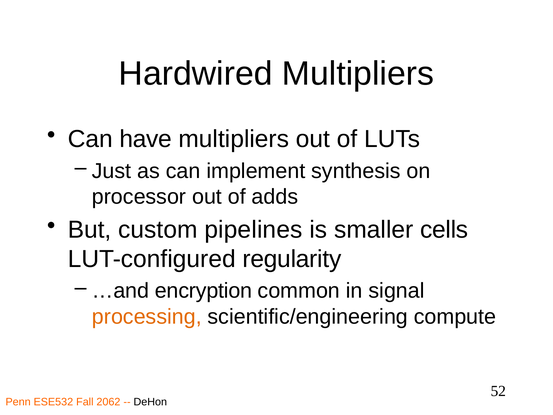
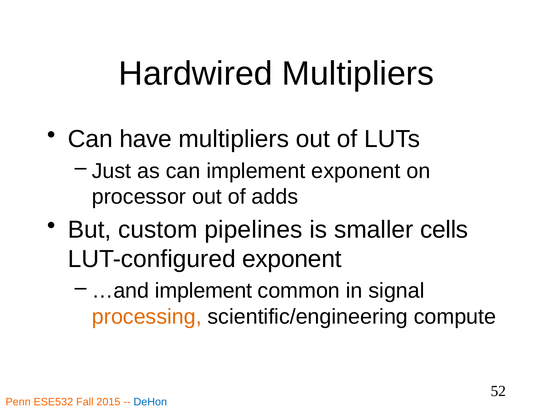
implement synthesis: synthesis -> exponent (356, 171)
LUT-configured regularity: regularity -> exponent (292, 259)
encryption: encryption -> implement (204, 291)
2062: 2062 -> 2015 (108, 402)
DeHon colour: black -> blue (150, 402)
